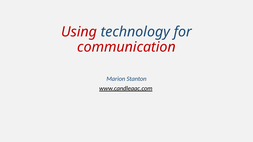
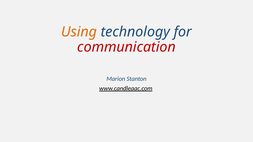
Using colour: red -> orange (79, 32)
